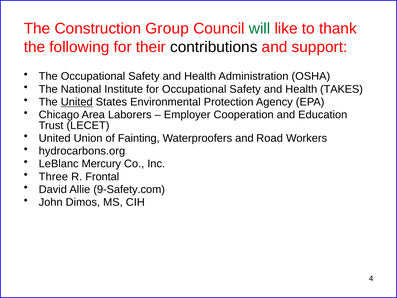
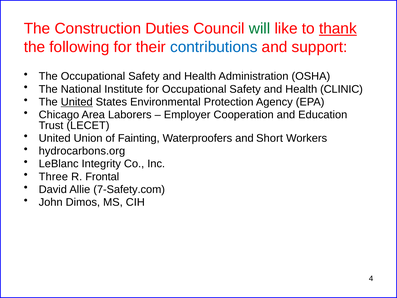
Group: Group -> Duties (167, 29)
thank underline: none -> present (338, 29)
contributions colour: black -> blue (214, 47)
TAKES: TAKES -> CLINIC (341, 89)
Road: Road -> Short (270, 138)
Mercury: Mercury -> Integrity (101, 164)
9-Safety.com: 9-Safety.com -> 7-Safety.com (129, 189)
